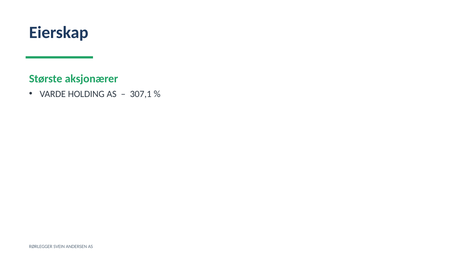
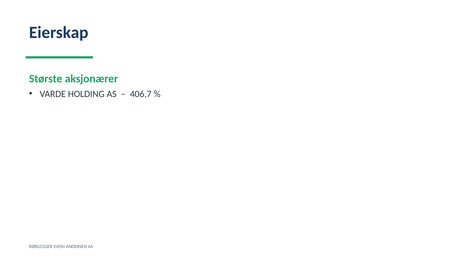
307,1: 307,1 -> 406,7 (141, 94)
